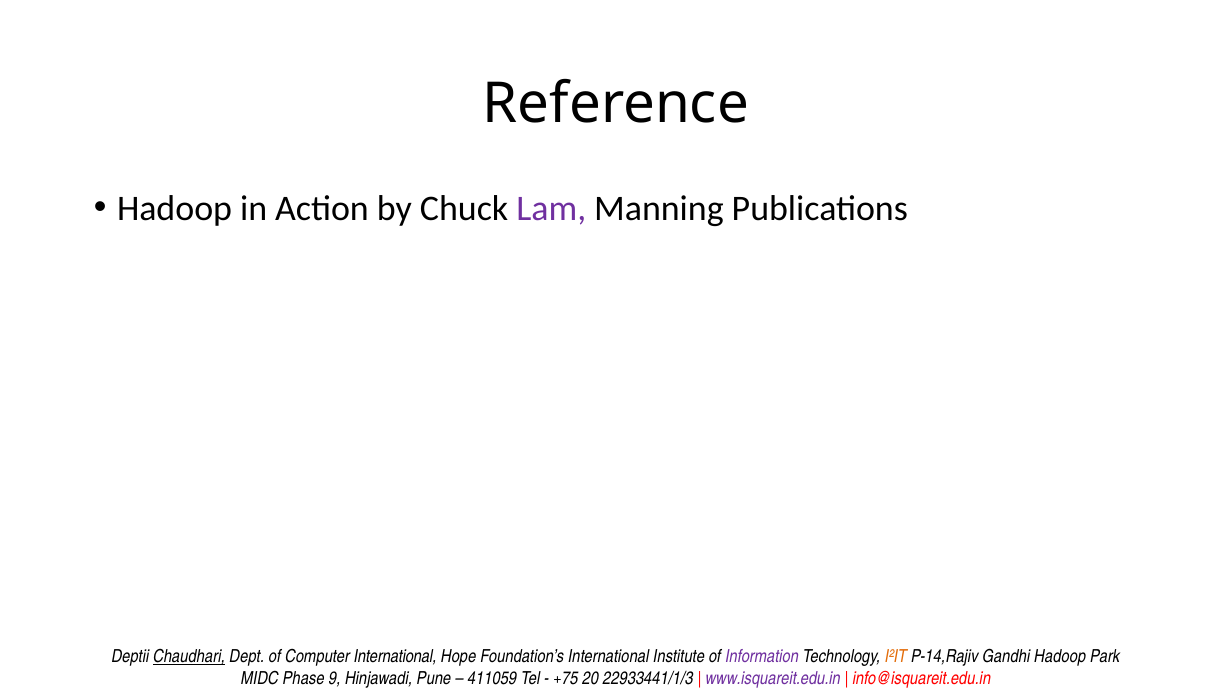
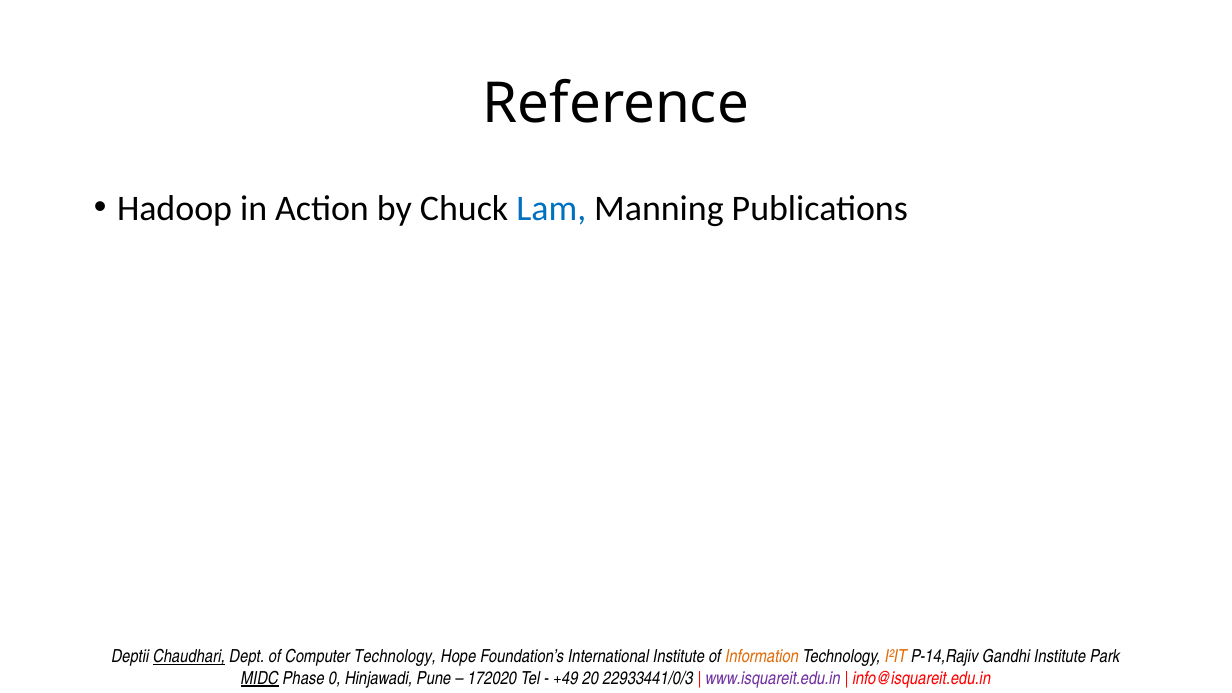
Lam colour: purple -> blue (551, 208)
Computer International: International -> Technology (395, 657)
Information colour: purple -> orange (762, 657)
Gandhi Hadoop: Hadoop -> Institute (1060, 657)
MIDC underline: none -> present (260, 678)
9: 9 -> 0 (335, 678)
411059: 411059 -> 172020 (492, 678)
+75: +75 -> +49 (566, 678)
22933441/1/3: 22933441/1/3 -> 22933441/0/3 (648, 678)
